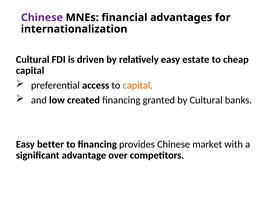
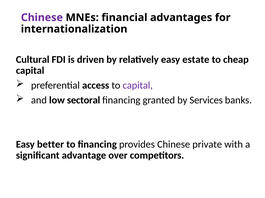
capital colour: orange -> purple (138, 86)
created: created -> sectoral (84, 100)
by Cultural: Cultural -> Services (206, 100)
market: market -> private (207, 145)
